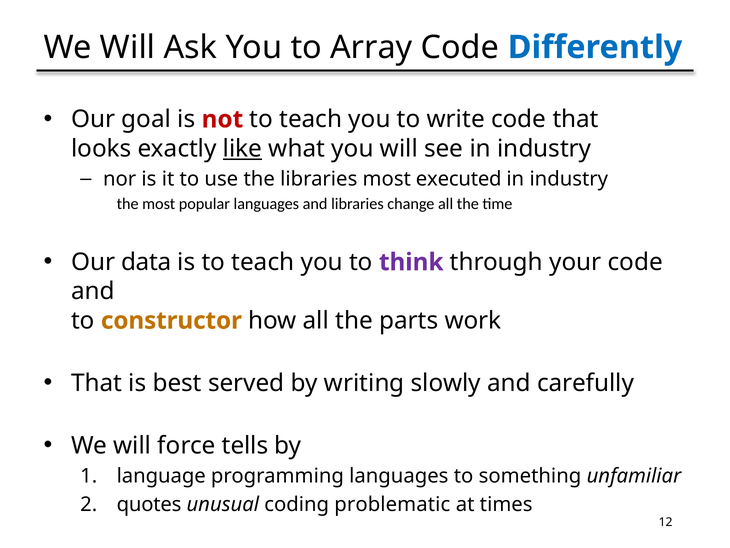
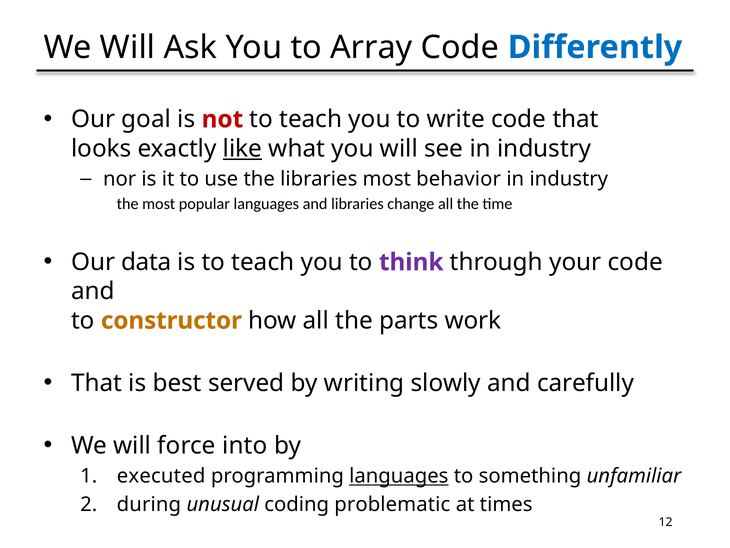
executed: executed -> behavior (459, 179)
tells: tells -> into (245, 445)
language: language -> executed (161, 476)
languages underline: none -> present (399, 476)
quotes: quotes -> during (149, 504)
